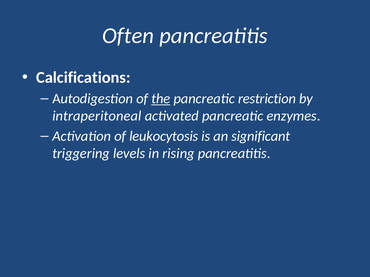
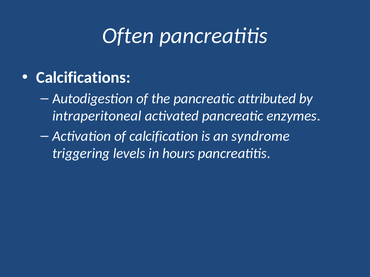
the underline: present -> none (161, 99)
restriction: restriction -> attributed (267, 99)
leukocytosis: leukocytosis -> calcification (164, 136)
significant: significant -> syndrome (261, 136)
rising: rising -> hours (179, 154)
